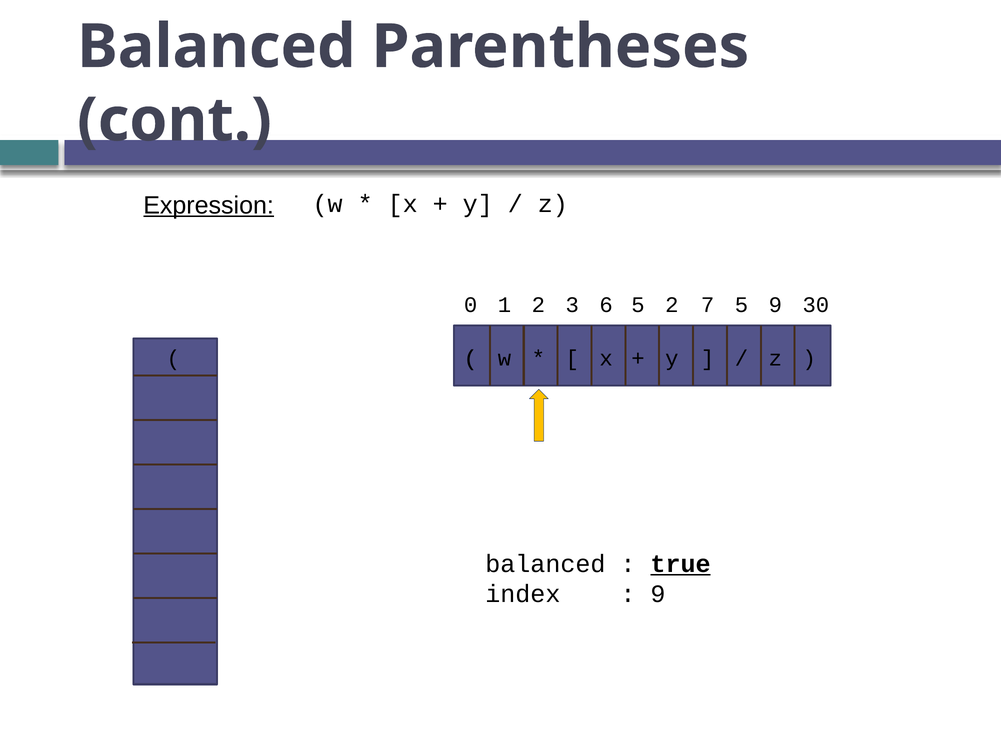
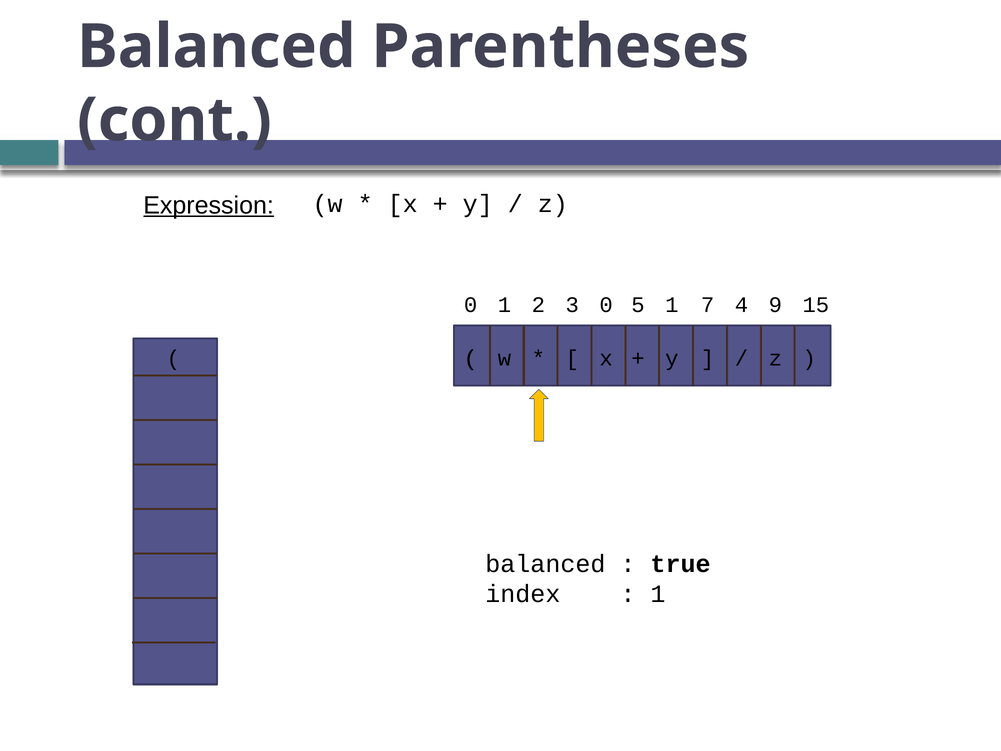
1 6: 6 -> 0 (606, 305)
5 2: 2 -> 1 (672, 305)
7 5: 5 -> 4 (742, 305)
30: 30 -> 15 (816, 305)
true underline: present -> none (681, 564)
9: 9 -> 1 (658, 594)
